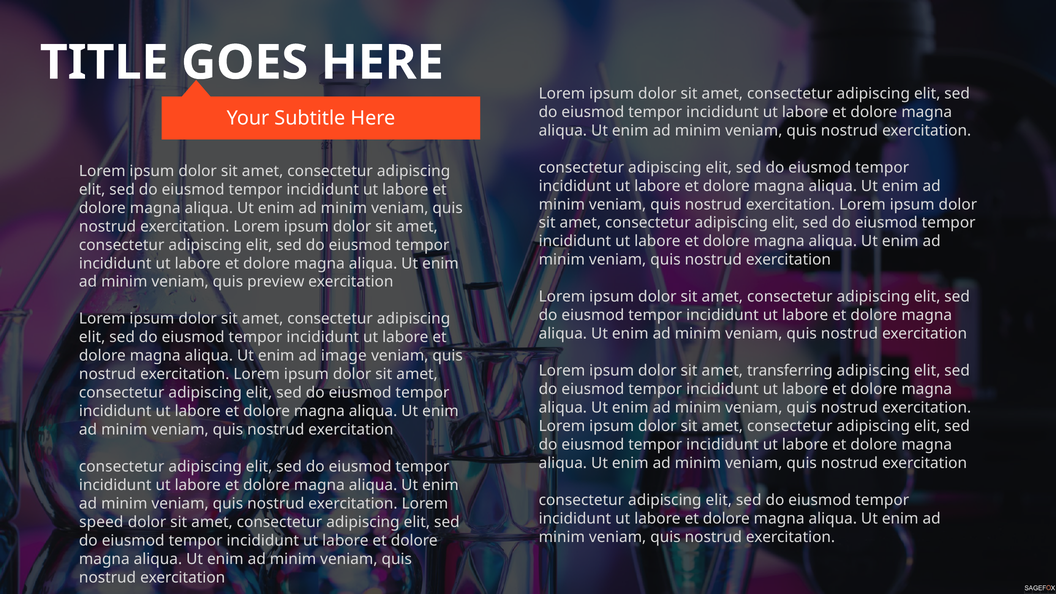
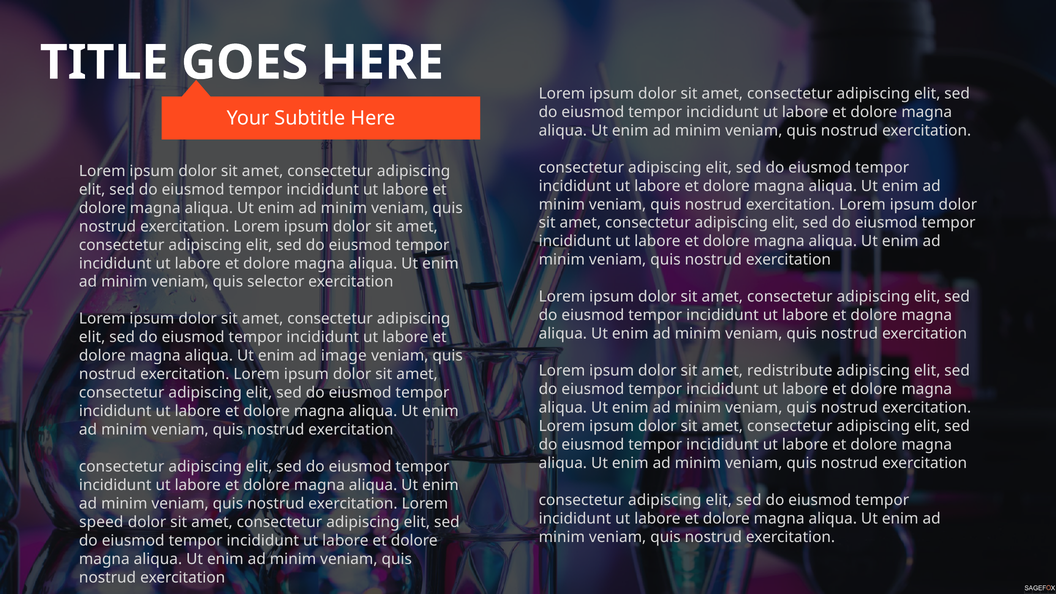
preview: preview -> selector (276, 282)
transferring: transferring -> redistribute (790, 371)
